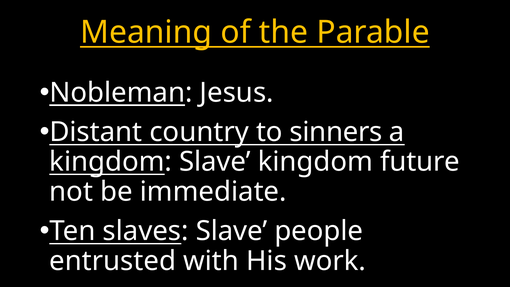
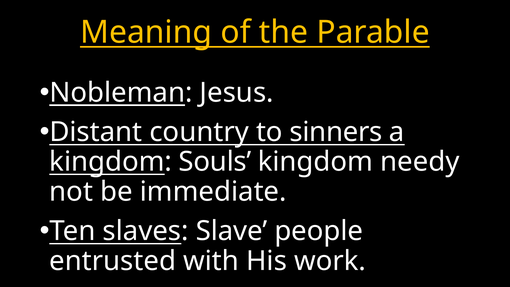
kingdom Slave: Slave -> Souls (215, 162)
future: future -> needy (420, 162)
